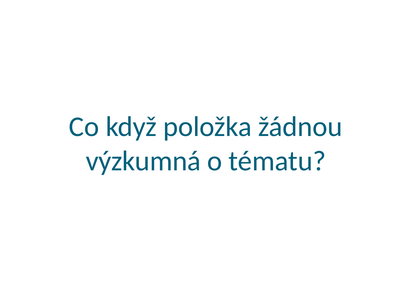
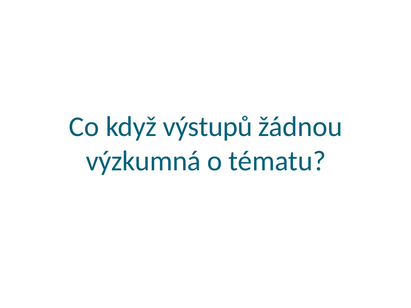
položka: položka -> výstupů (208, 127)
